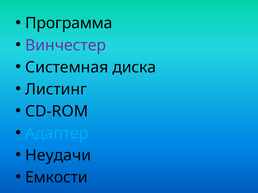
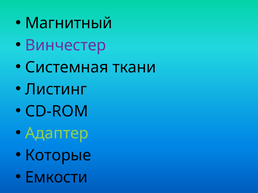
Программа: Программа -> Магнитный (69, 23)
диска: диска -> ткани (134, 67)
Адаптер colour: light blue -> light green (57, 134)
Неудачи: Неудачи -> Которые (58, 156)
